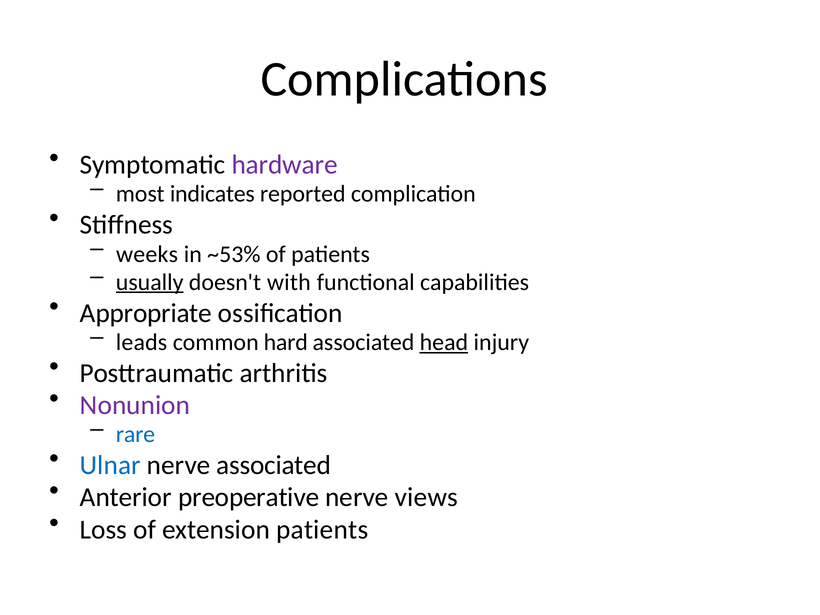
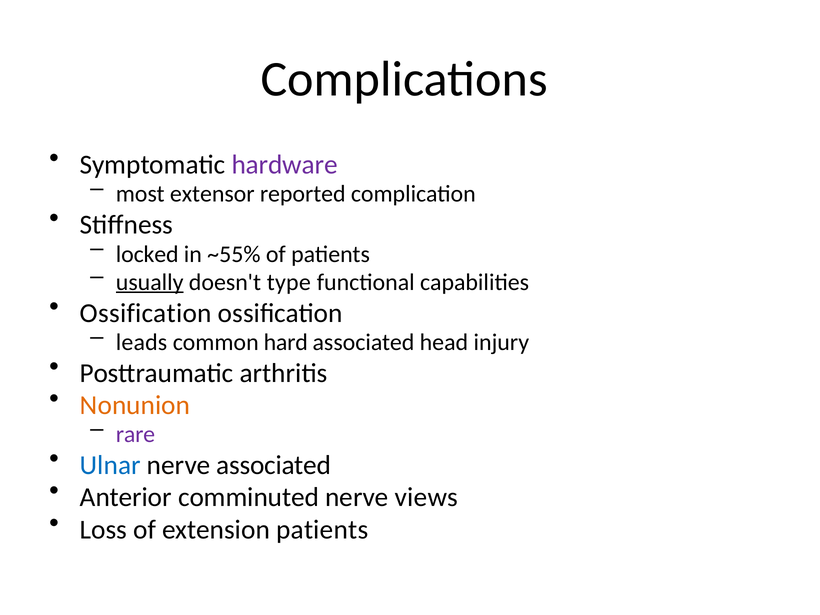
indicates: indicates -> extensor (212, 194)
weeks: weeks -> locked (147, 254)
~53%: ~53% -> ~55% (234, 254)
with: with -> type (289, 282)
Appropriate: Appropriate -> Ossification (146, 313)
head underline: present -> none (444, 342)
Nonunion colour: purple -> orange (135, 405)
rare colour: blue -> purple (135, 434)
preoperative: preoperative -> comminuted (249, 497)
